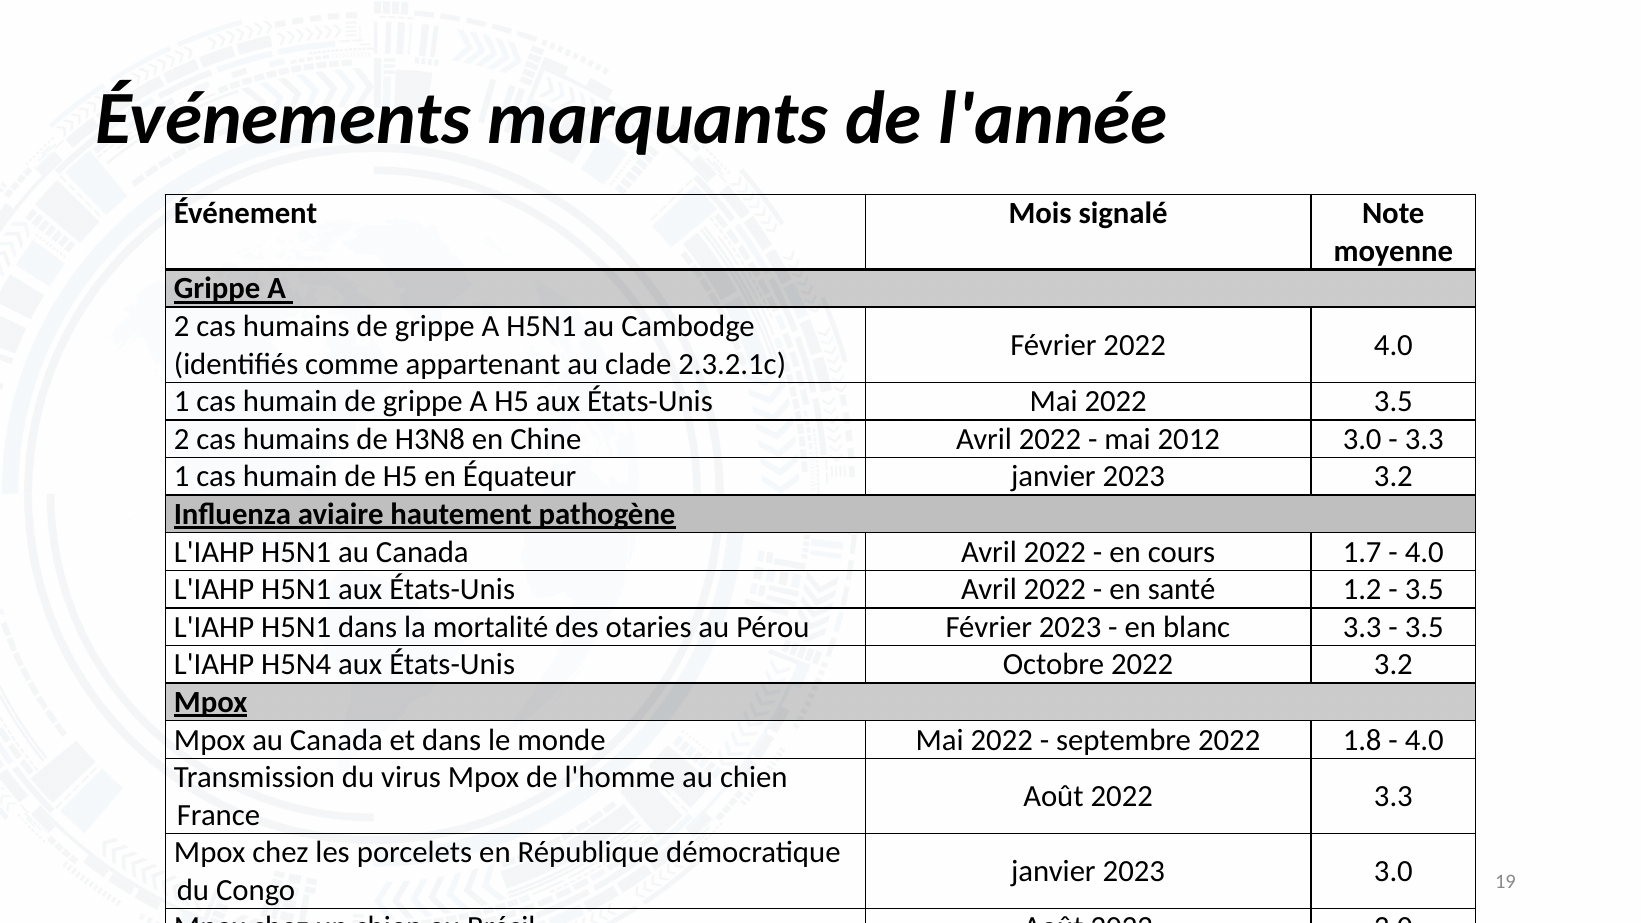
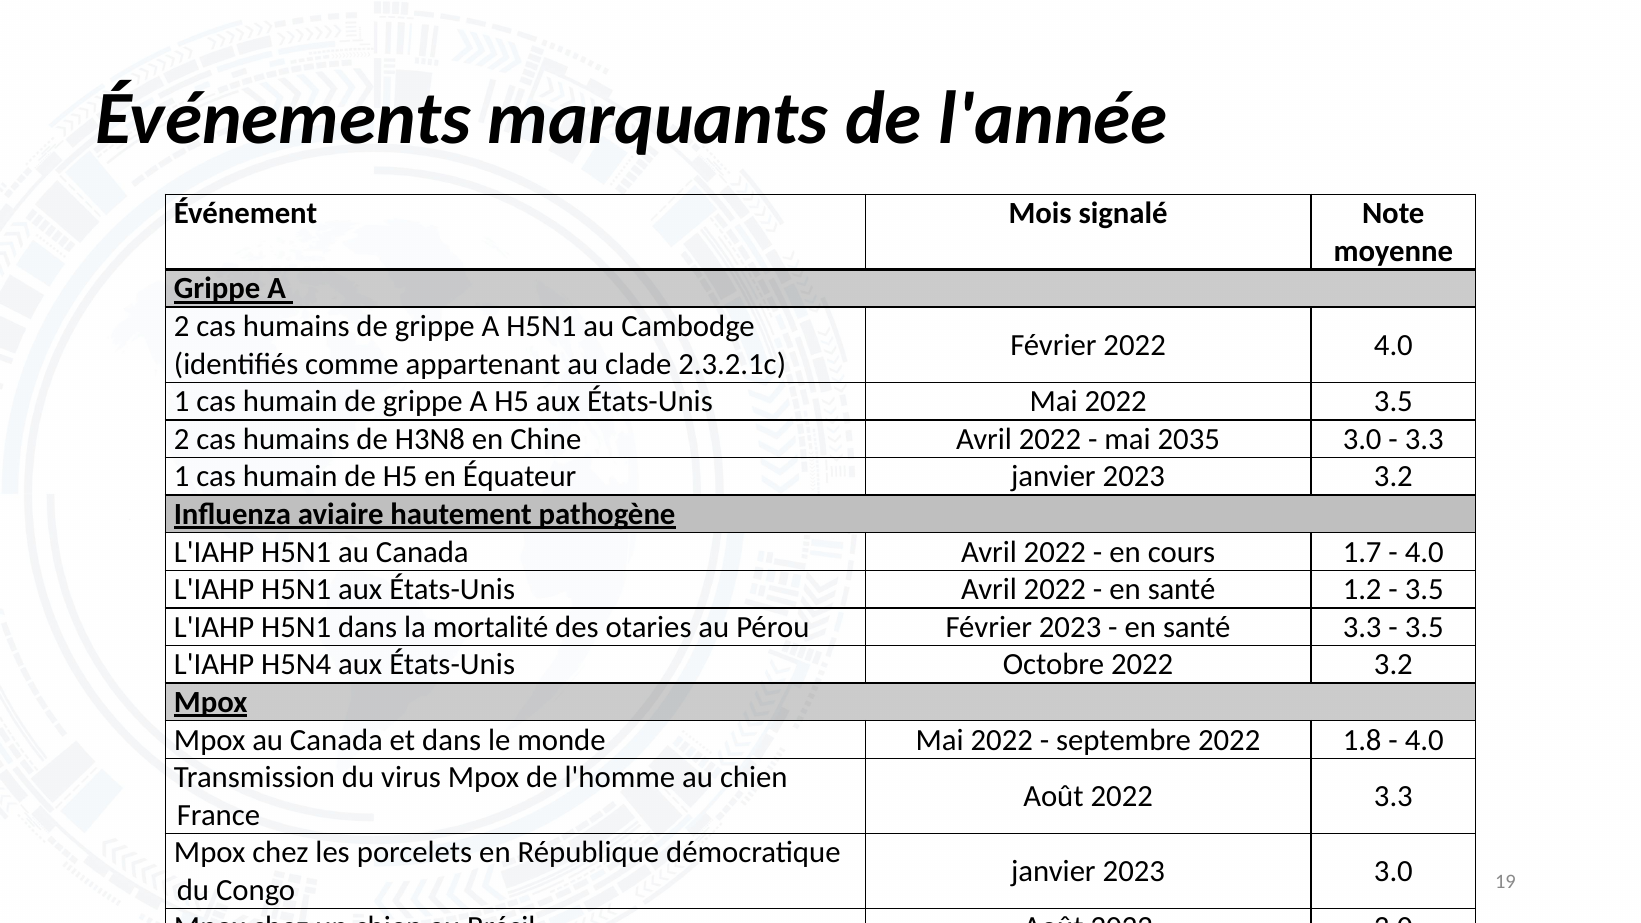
2012: 2012 -> 2035 (1189, 439)
blanc: blanc -> santé (1197, 627)
